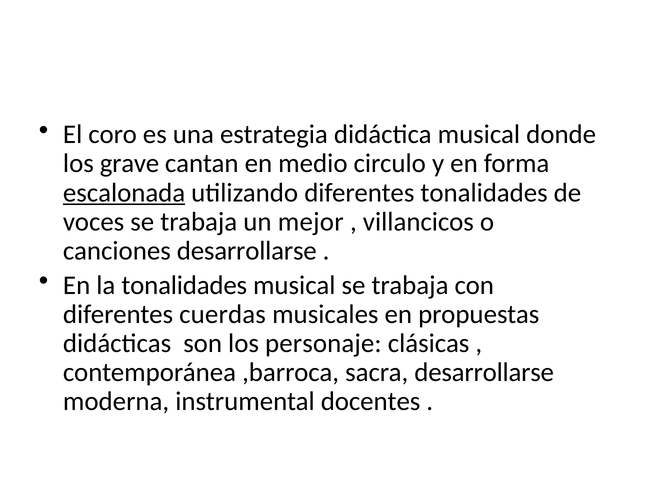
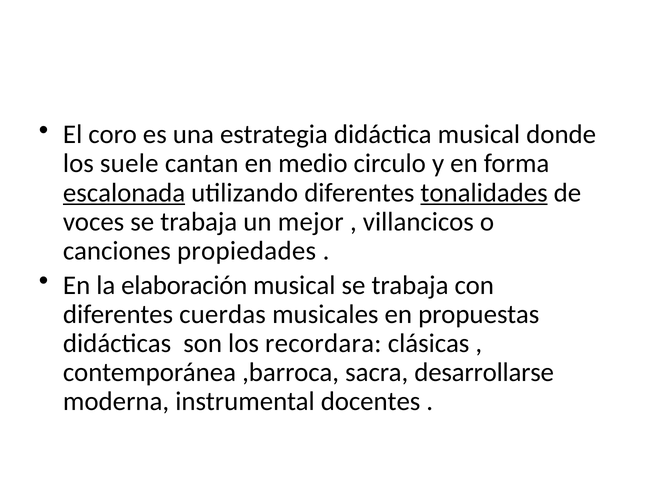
grave: grave -> suele (129, 163)
tonalidades underline: none -> present (484, 192)
canciones desarrollarse: desarrollarse -> propiedades (247, 251)
la tonalidades: tonalidades -> elaboración (184, 285)
personaje: personaje -> recordara (323, 343)
